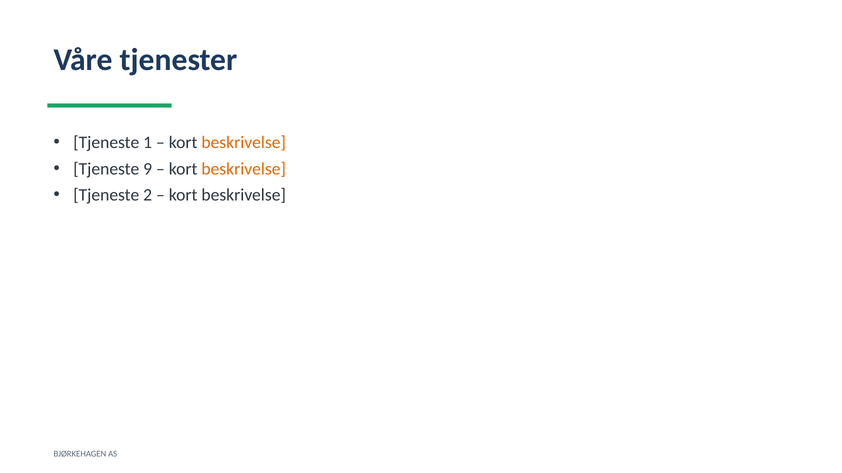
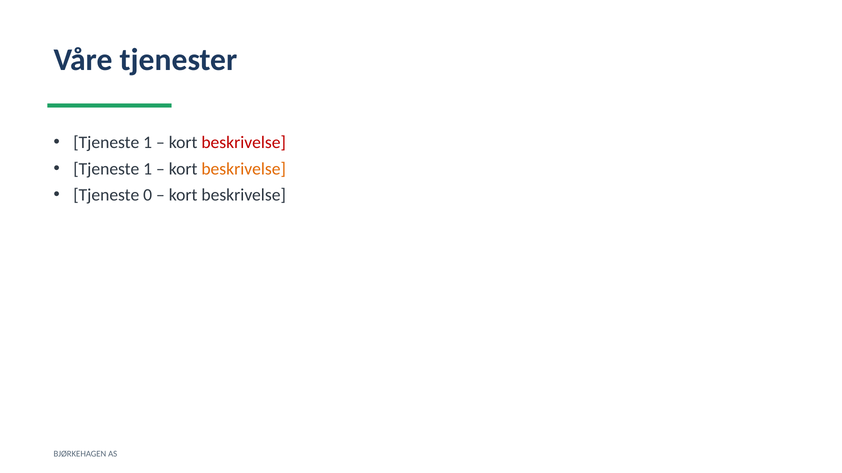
beskrivelse colour: orange -> red (244, 143)
9: 9 -> 1 (148, 169)
2: 2 -> 0 (148, 195)
